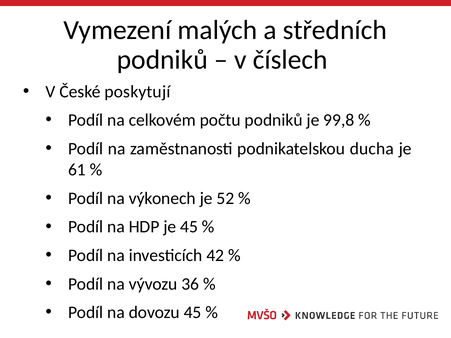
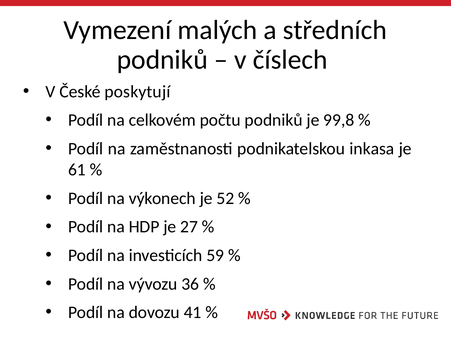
ducha: ducha -> inkasa (372, 149)
je 45: 45 -> 27 (189, 227)
42: 42 -> 59 (215, 256)
dovozu 45: 45 -> 41 (193, 313)
